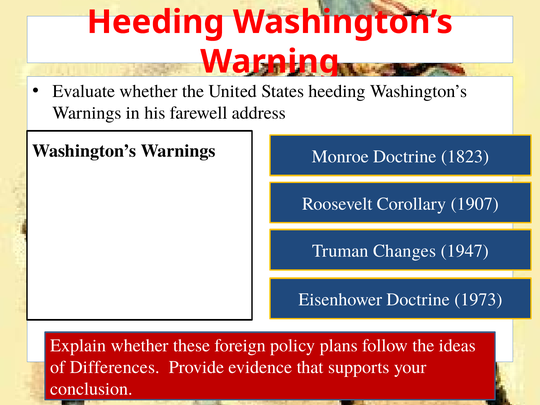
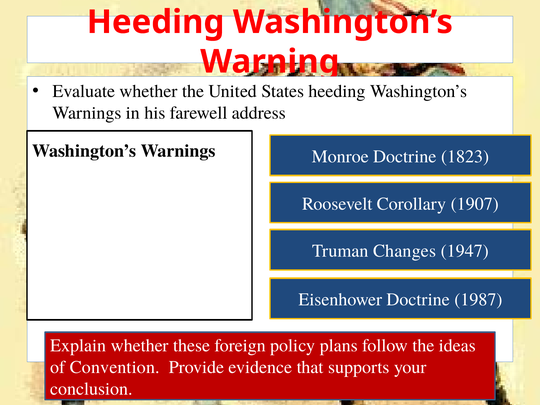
1973: 1973 -> 1987 (478, 300)
Differences: Differences -> Convention (115, 367)
